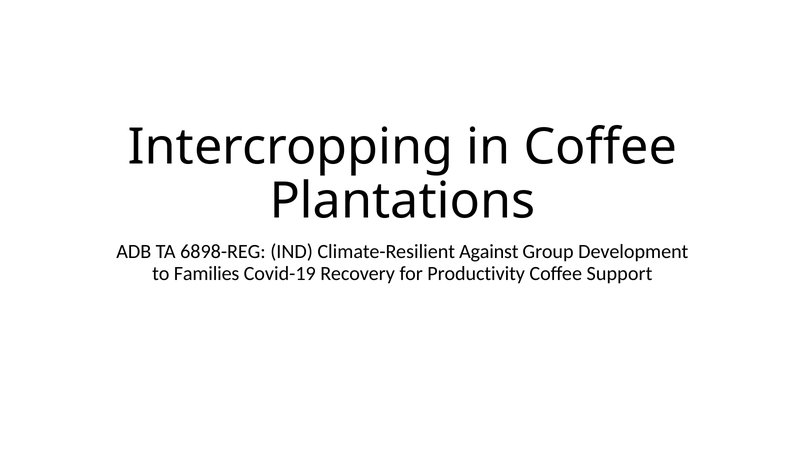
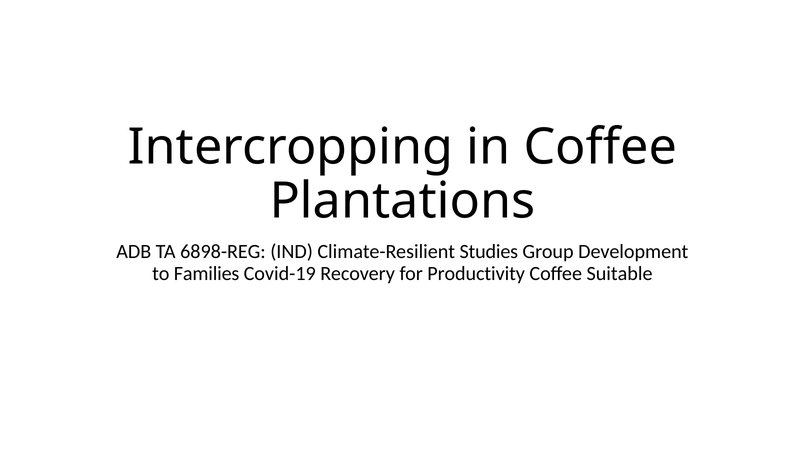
Against: Against -> Studies (489, 252)
Support: Support -> Suitable (620, 273)
